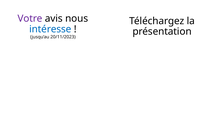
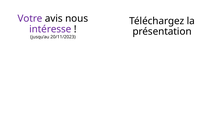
intéresse colour: blue -> purple (50, 29)
